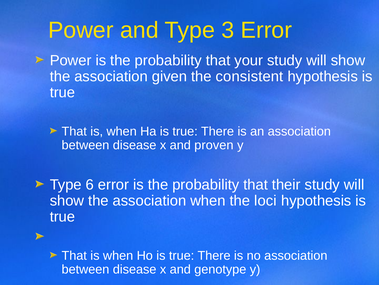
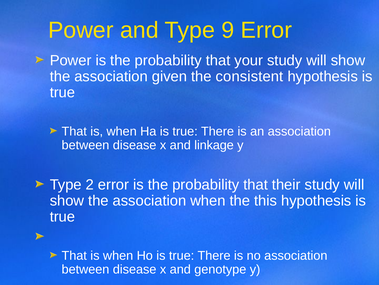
3: 3 -> 9 (228, 30)
proven: proven -> linkage (214, 145)
6: 6 -> 2 (90, 184)
loci: loci -> this (266, 200)
